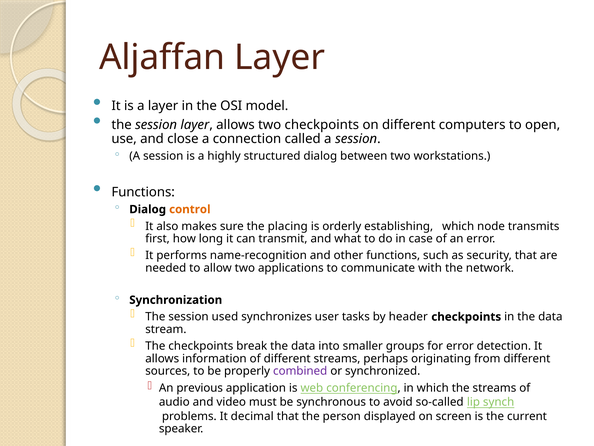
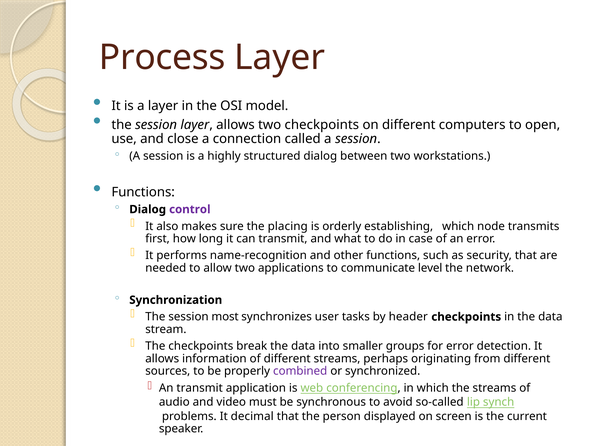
Aljaffan: Aljaffan -> Process (162, 57)
control colour: orange -> purple (190, 209)
with: with -> level (430, 268)
used: used -> most (225, 316)
An previous: previous -> transmit (200, 388)
